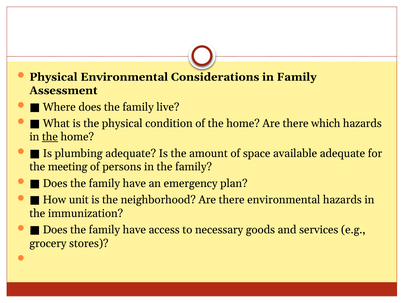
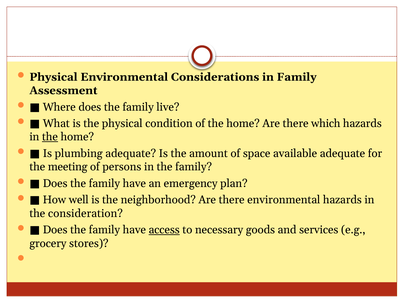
unit: unit -> well (79, 200)
immunization: immunization -> consideration (85, 213)
access underline: none -> present (164, 230)
